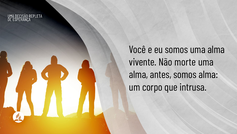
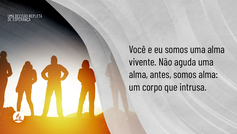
morte: morte -> aguda (185, 62)
